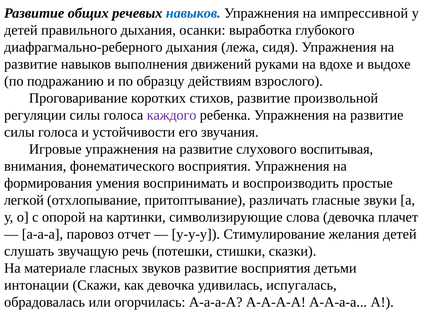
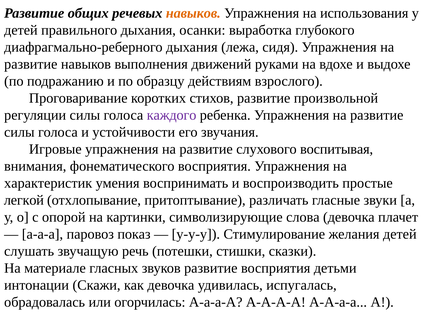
навыков colour: blue -> orange (193, 13)
импрессивной: импрессивной -> использования (364, 13)
формирования: формирования -> характеристик (48, 183)
отчет: отчет -> показ (134, 234)
